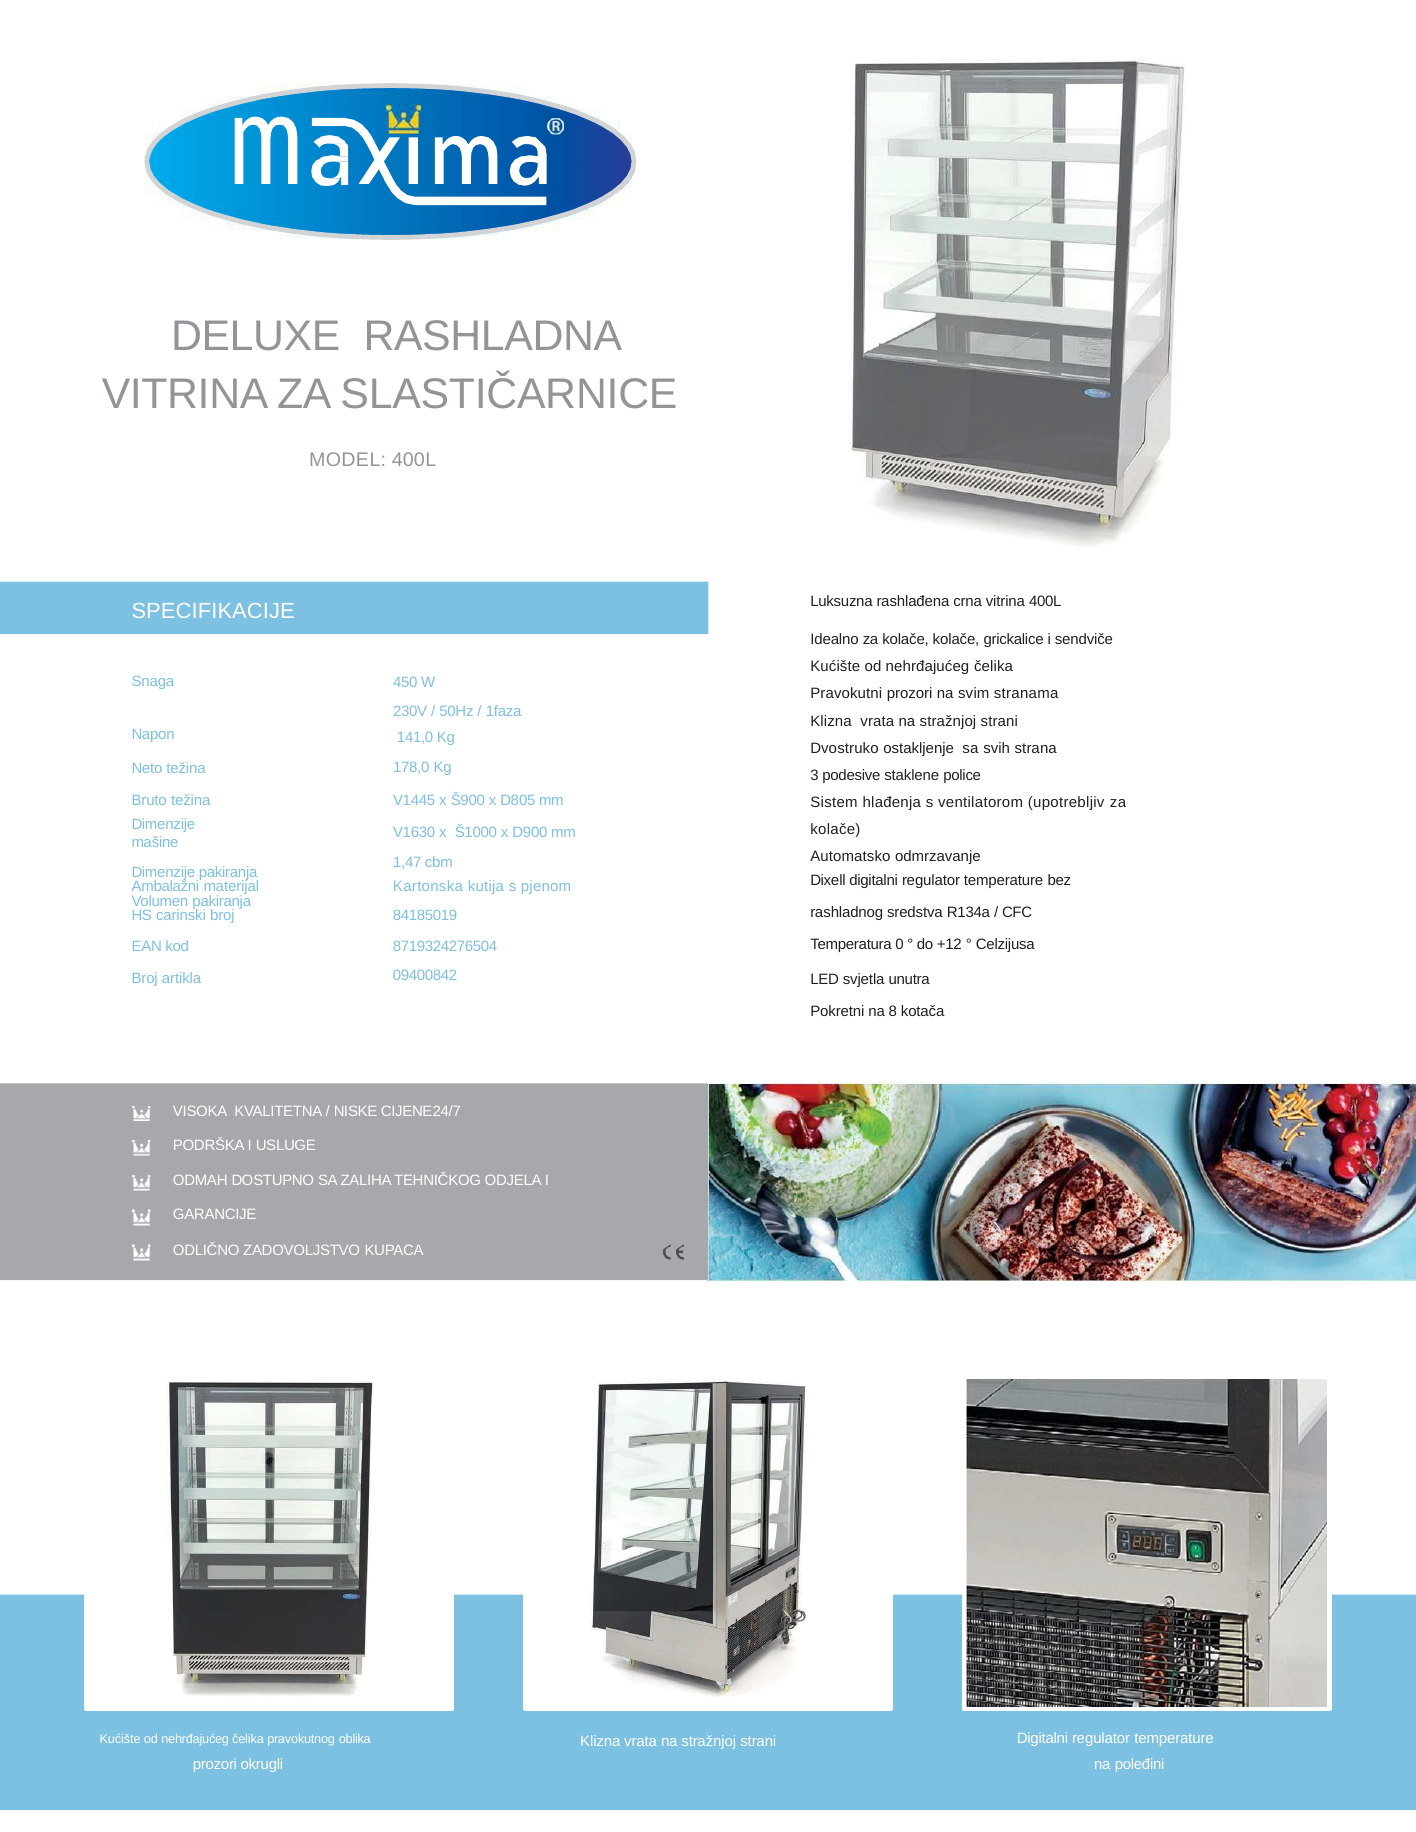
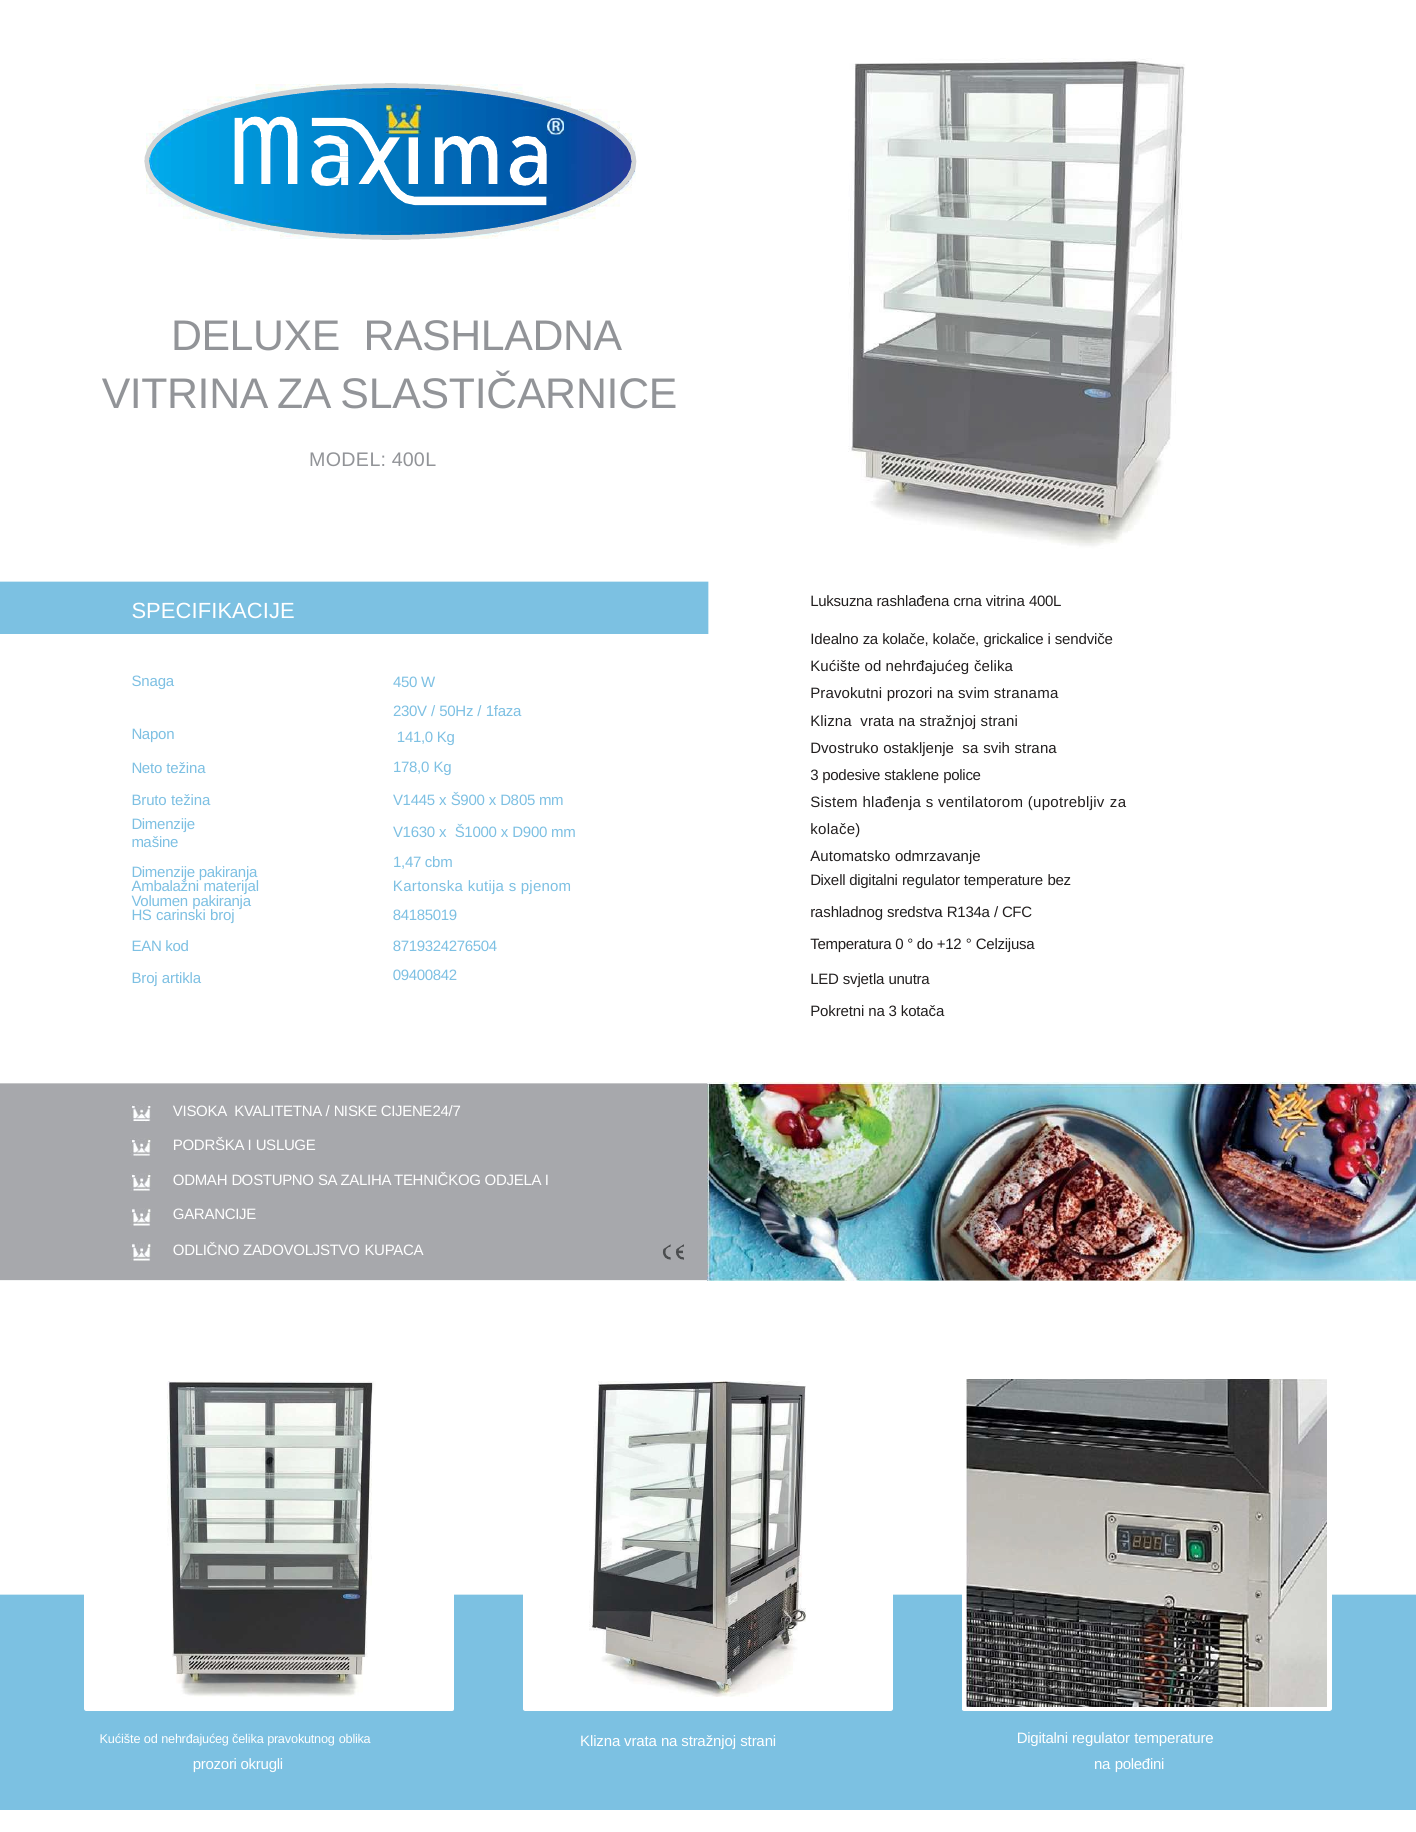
na 8: 8 -> 3 (893, 1012)
